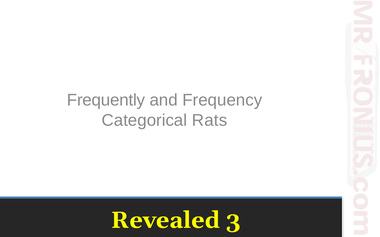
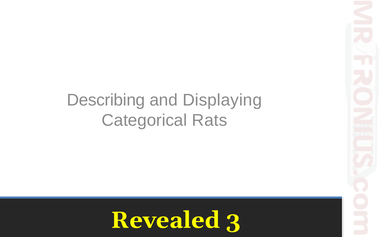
Frequently: Frequently -> Describing (106, 100)
Frequency: Frequency -> Displaying (222, 100)
